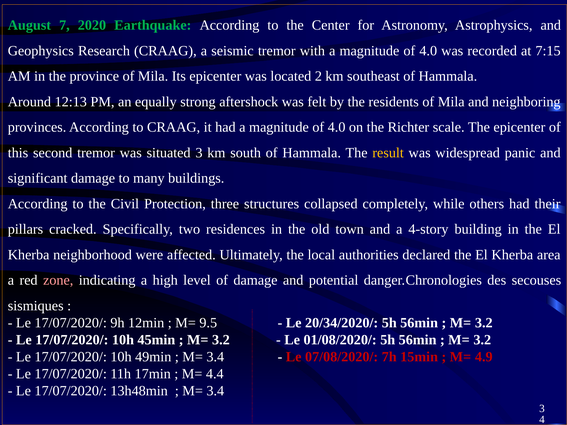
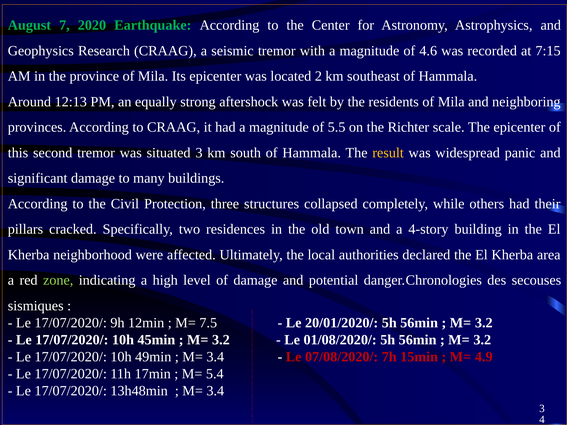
4.0: 4.0 -> 4.6 (428, 51)
4.0: 4.0 -> 5.5 (337, 127)
zone colour: pink -> light green (58, 280)
9.5: 9.5 -> 7.5 (208, 323)
20/34/2020/: 20/34/2020/ -> 20/01/2020/ (342, 323)
4.4: 4.4 -> 5.4 (215, 374)
